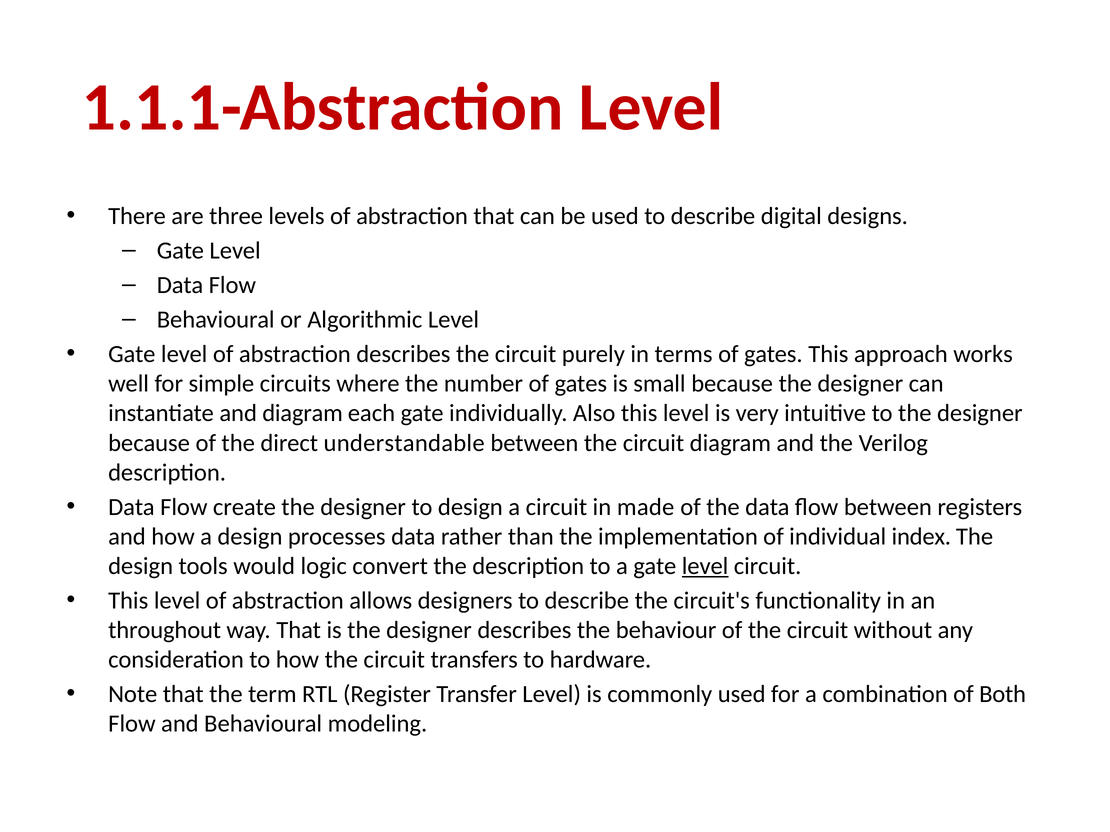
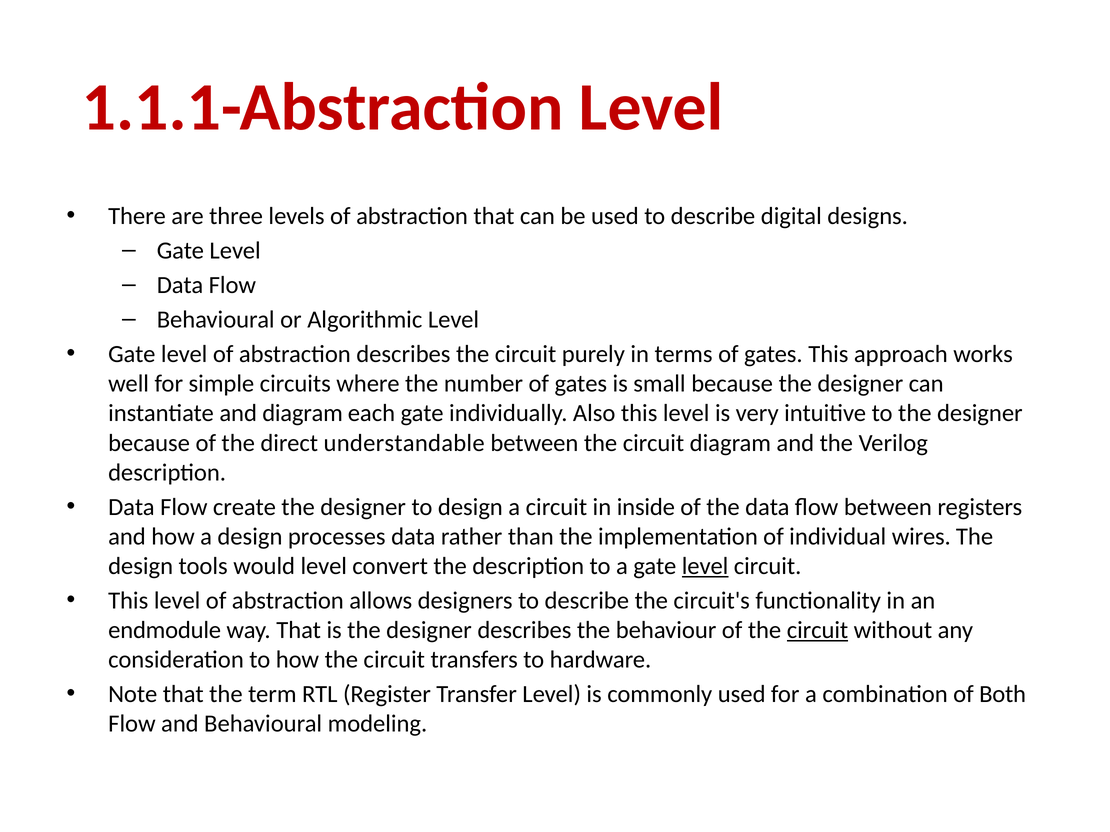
made: made -> inside (646, 507)
index: index -> wires (921, 537)
would logic: logic -> level (324, 566)
throughout: throughout -> endmodule (165, 631)
circuit underline: none -> present (818, 631)
